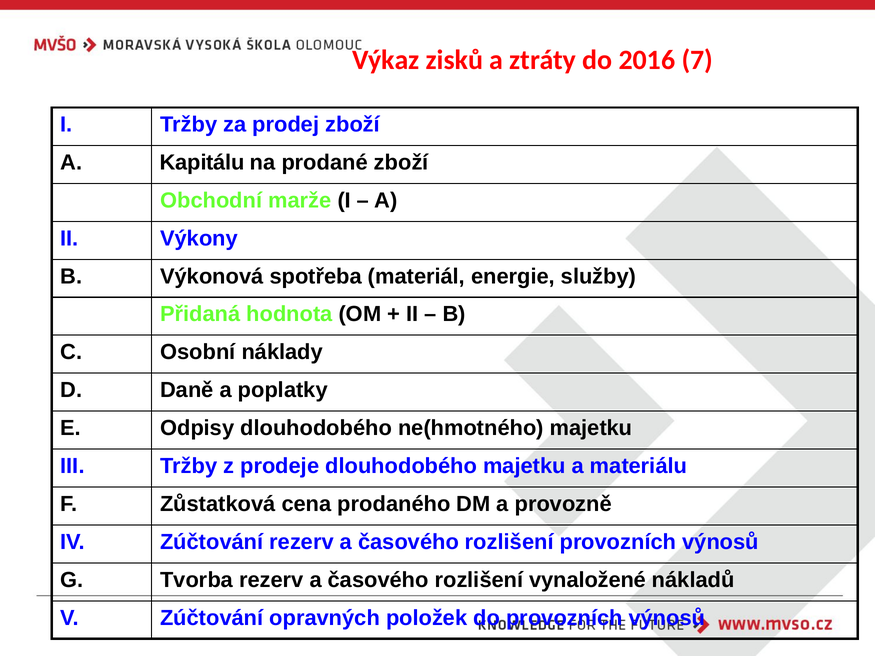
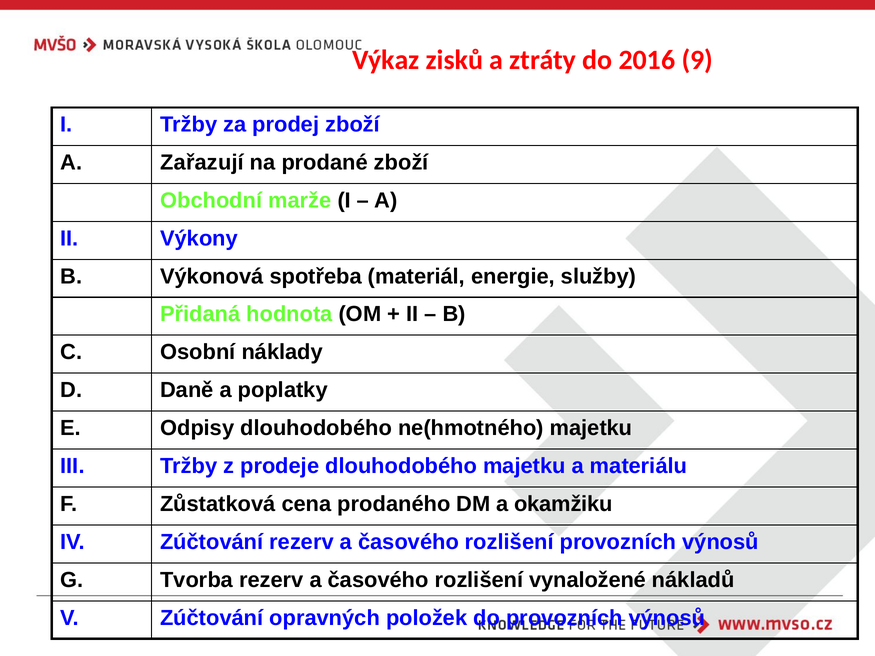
7: 7 -> 9 (697, 60)
Kapitálu: Kapitálu -> Zařazují (202, 163)
provozně: provozně -> okamžiku (563, 504)
